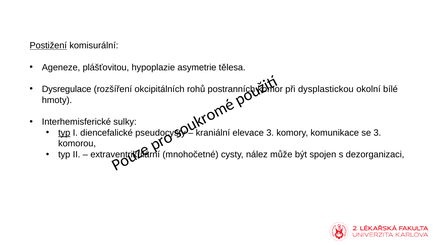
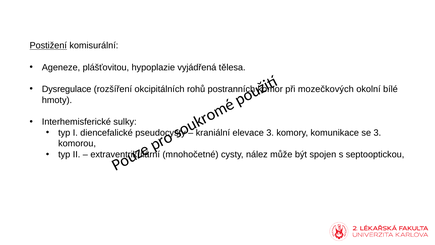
asymetrie: asymetrie -> vyjádřená (197, 67)
dysplastickou: dysplastickou -> mozečkových (326, 89)
typ underline: present -> none (64, 133)
dezorganizaci: dezorganizaci -> septooptickou (375, 154)
